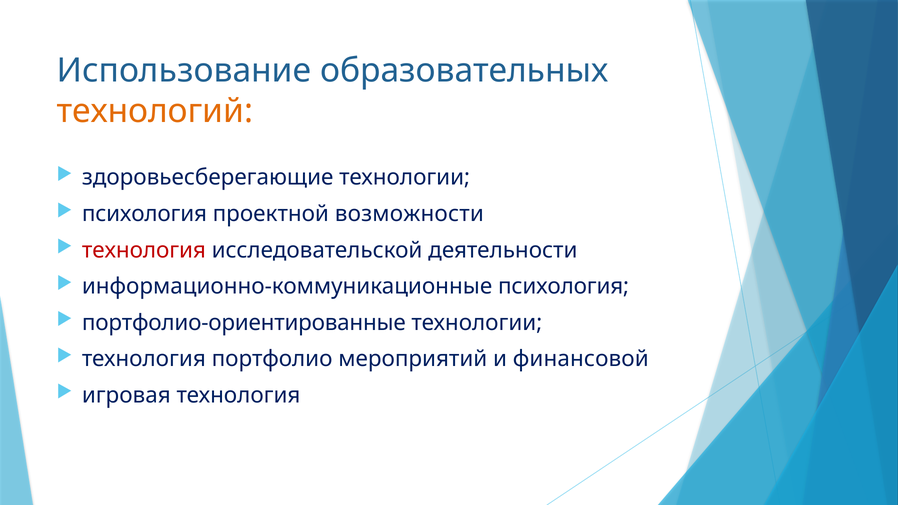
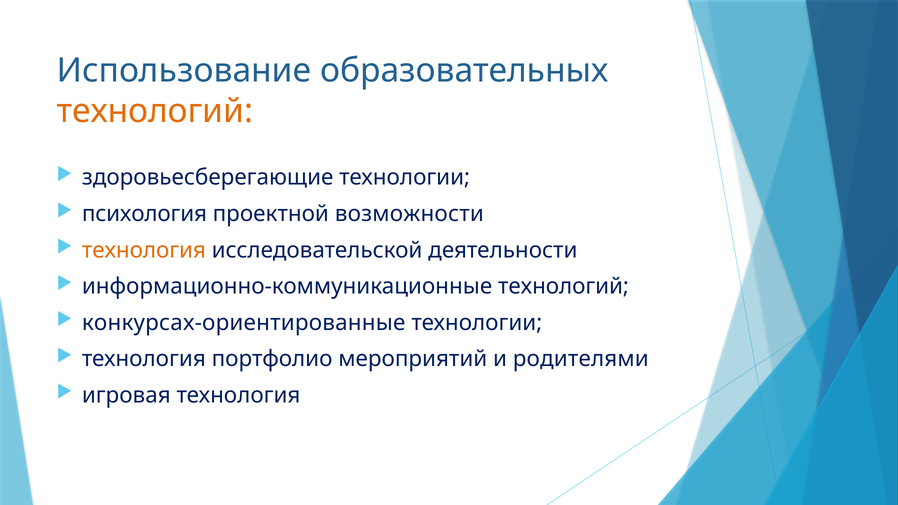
технология colour: red -> orange (144, 250)
информационно-коммуникационные психология: психология -> технологий (564, 286)
портфолио-ориентированные: портфолио-ориентированные -> конкурсах-ориентированные (244, 323)
финансовой: финансовой -> родителями (581, 359)
